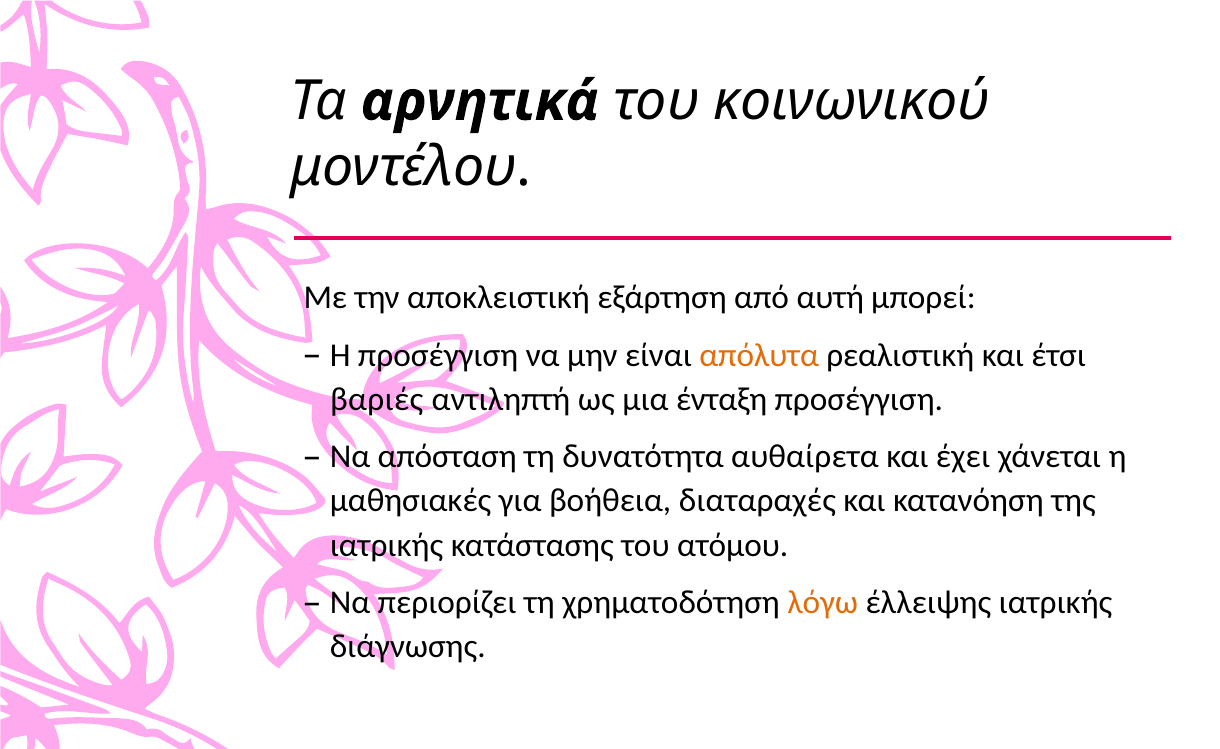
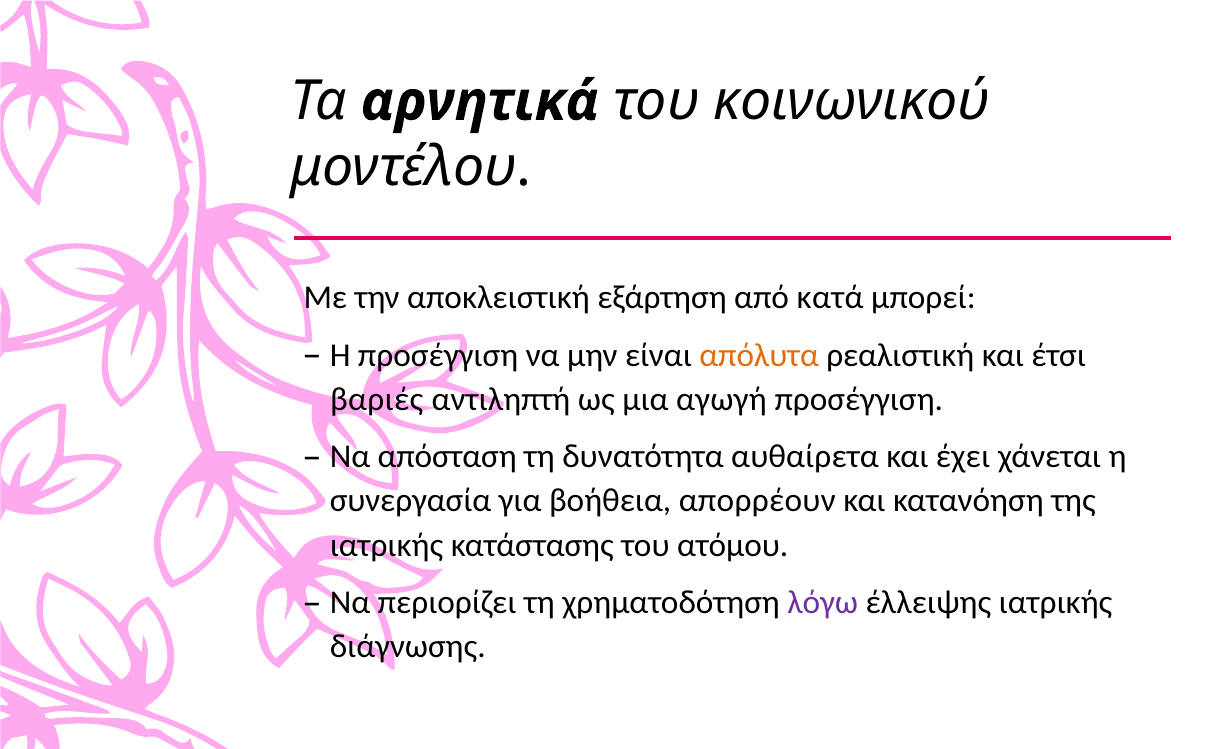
αυτή: αυτή -> κατά (830, 298)
ένταξη: ένταξη -> αγωγή (721, 400)
μαθησιακές: μαθησιακές -> συνεργασία (411, 501)
διαταραχές: διαταραχές -> απορρέουν (757, 501)
λόγω colour: orange -> purple (823, 603)
